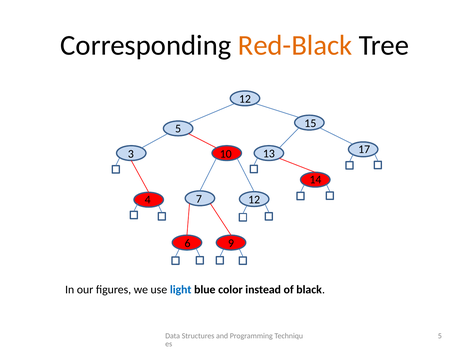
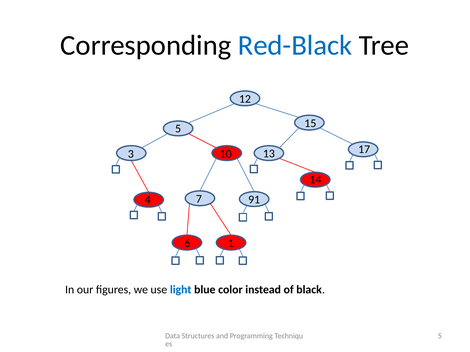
Red-Black colour: orange -> blue (295, 45)
7 12: 12 -> 91 (254, 200)
9: 9 -> 1 (231, 244)
